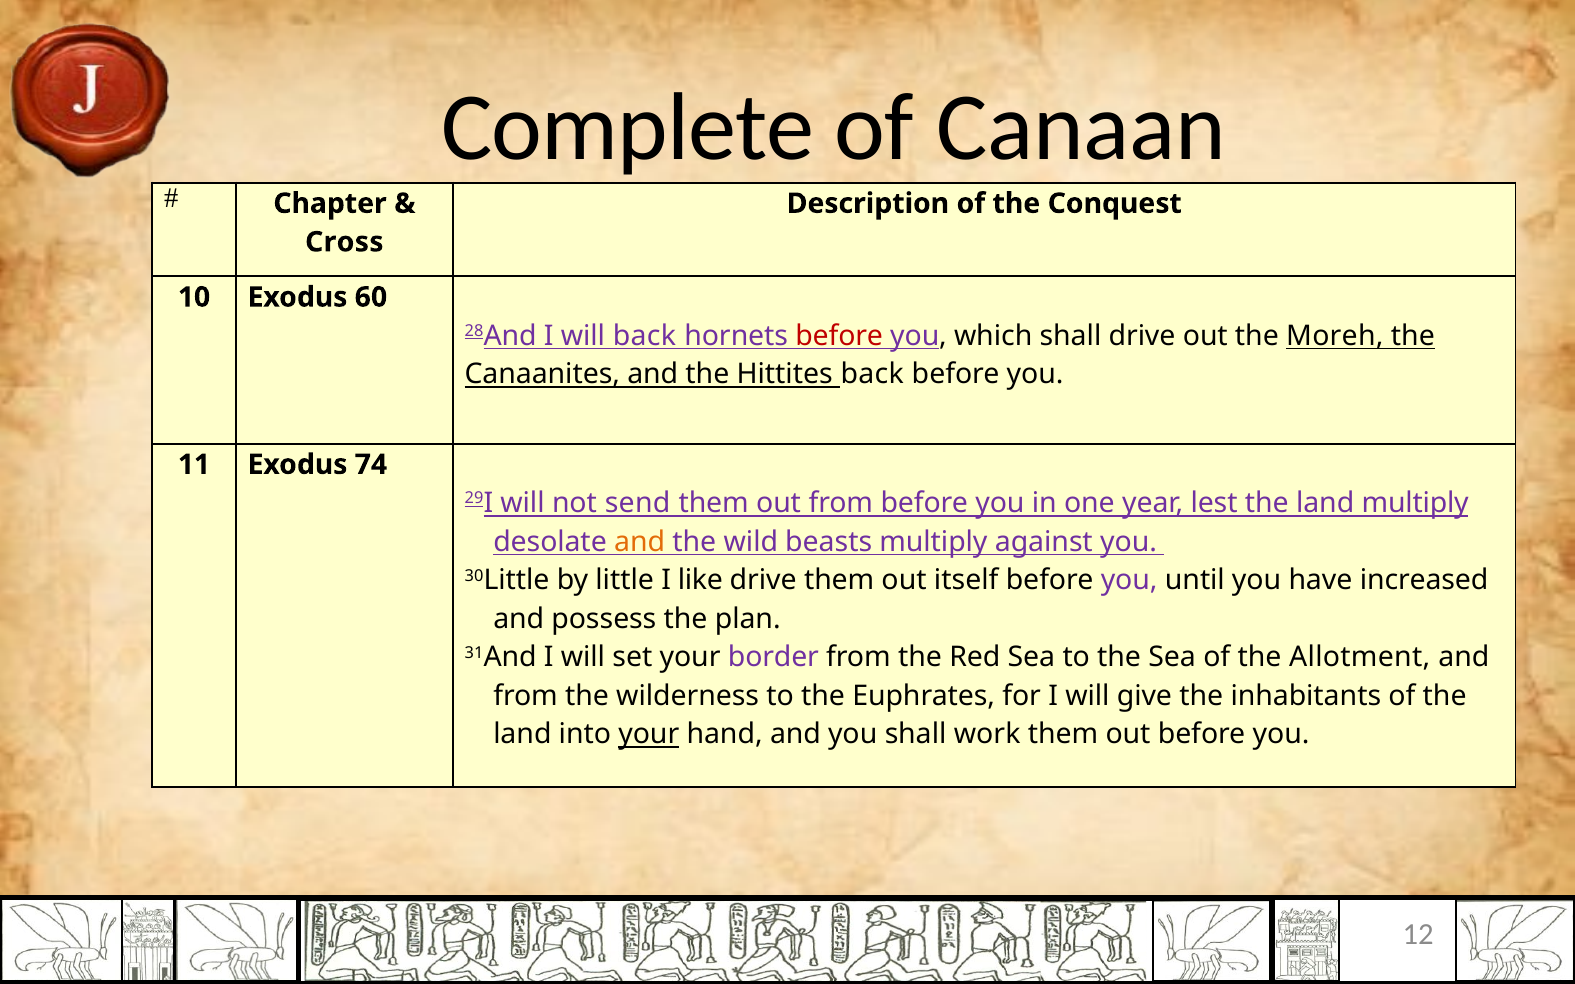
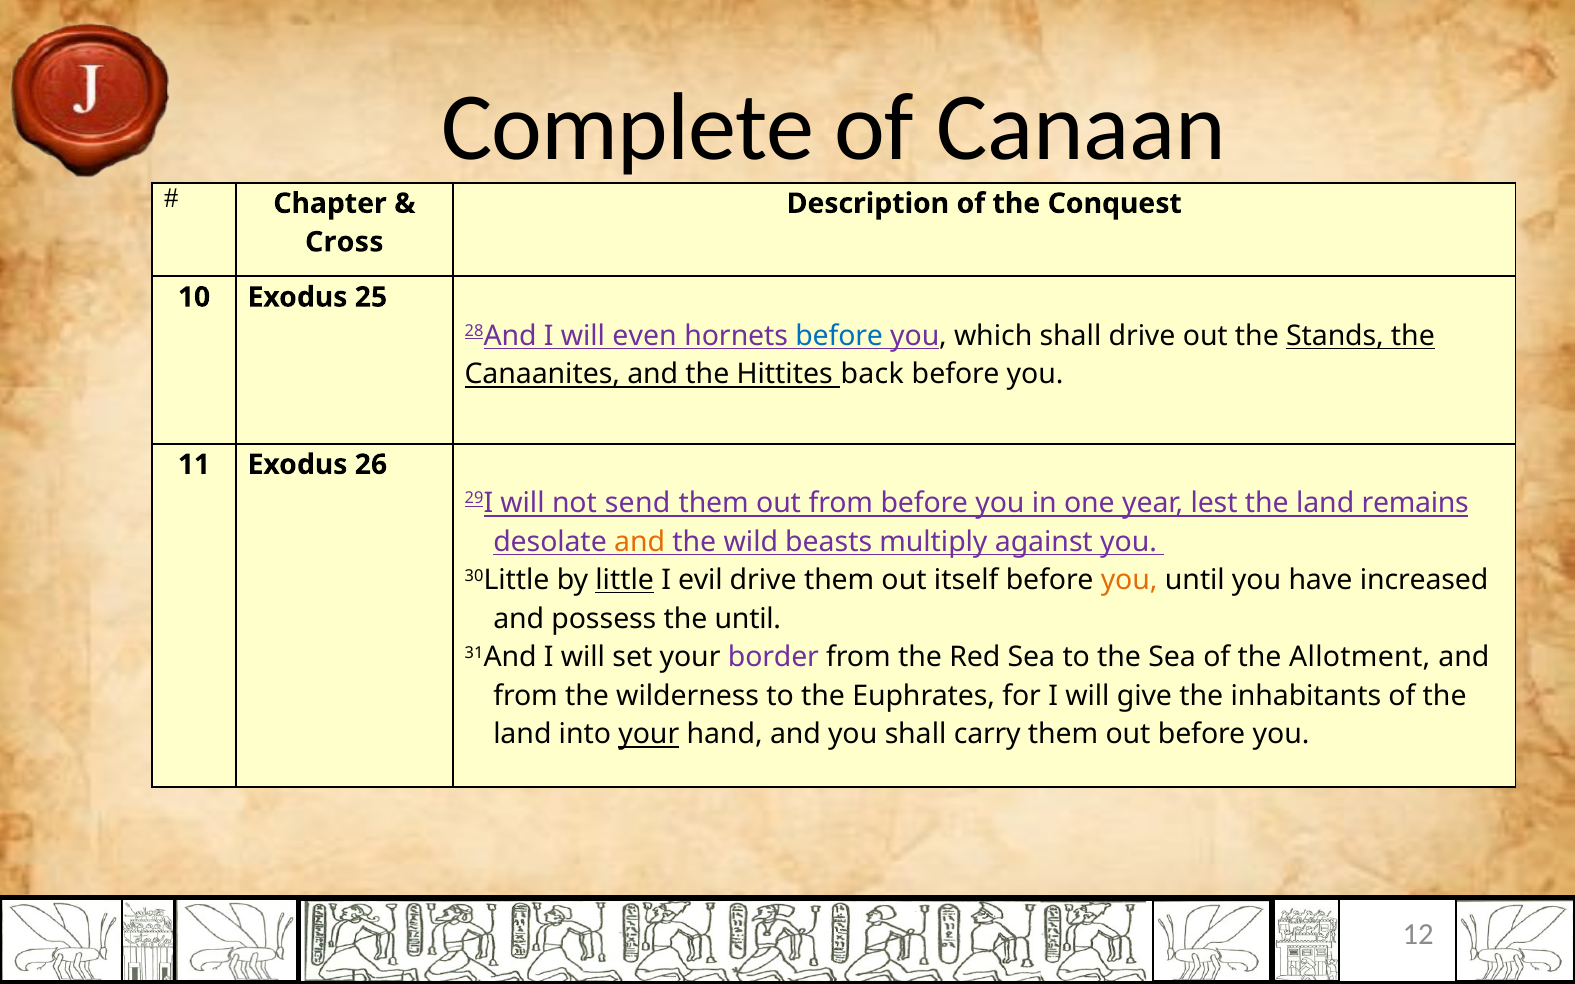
60: 60 -> 25 (371, 297)
will back: back -> even (645, 336)
before colour: red -> blue (839, 336)
Moreh: Moreh -> Stands (1335, 336)
74: 74 -> 26 (371, 465)
land multiply: multiply -> remains (1415, 503)
little underline: none -> present (625, 580)
like: like -> evil (700, 580)
you colour: purple -> orange (1129, 580)
the plan: plan -> until (748, 619)
work: work -> carry (987, 735)
